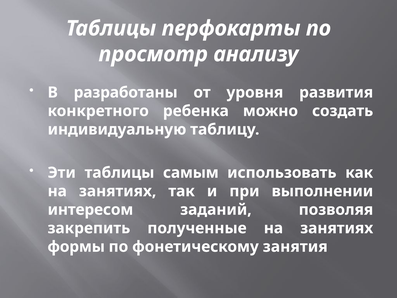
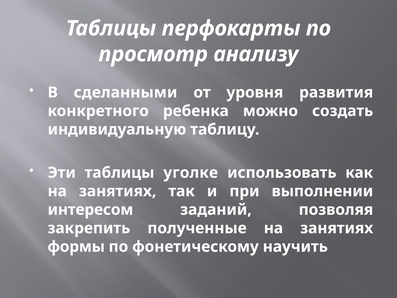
разработаны: разработаны -> сделанными (126, 92)
самым: самым -> уголке (191, 173)
занятия: занятия -> научить (295, 246)
